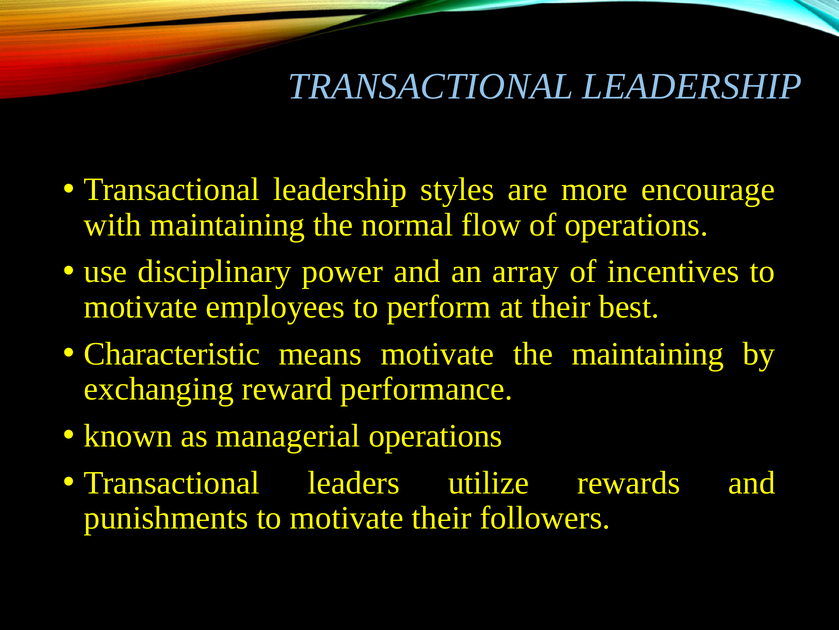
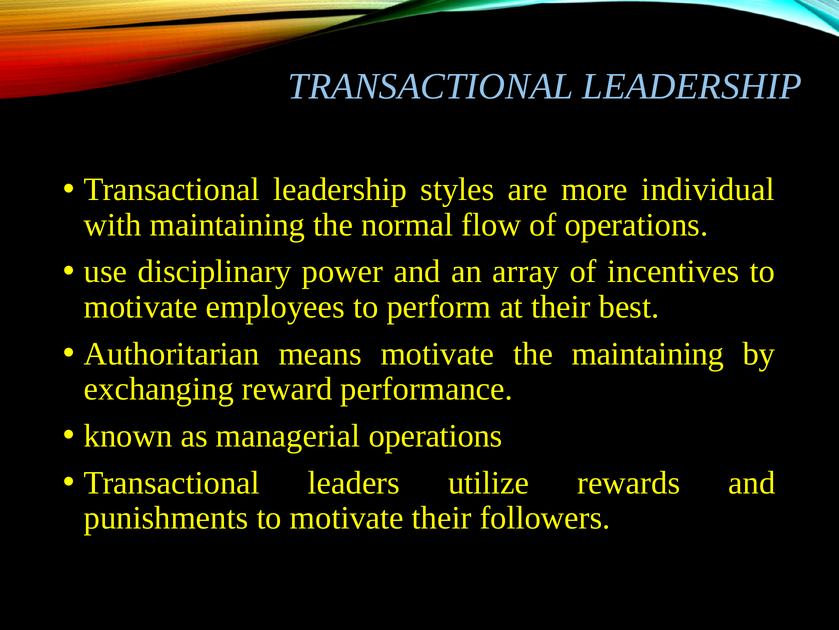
encourage: encourage -> individual (708, 189)
Characteristic: Characteristic -> Authoritarian (172, 353)
